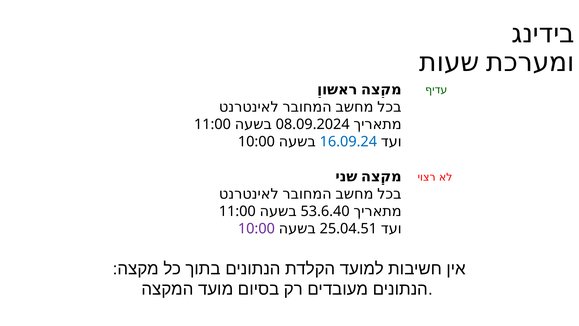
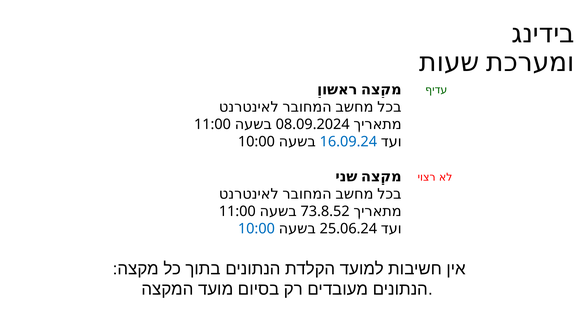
53.6.40: 53.6.40 -> 73.8.52 (325, 211)
10:00 colour: purple -> blue (256, 229)
25.04.51: 25.04.51 -> 25.06.24 (348, 229)
